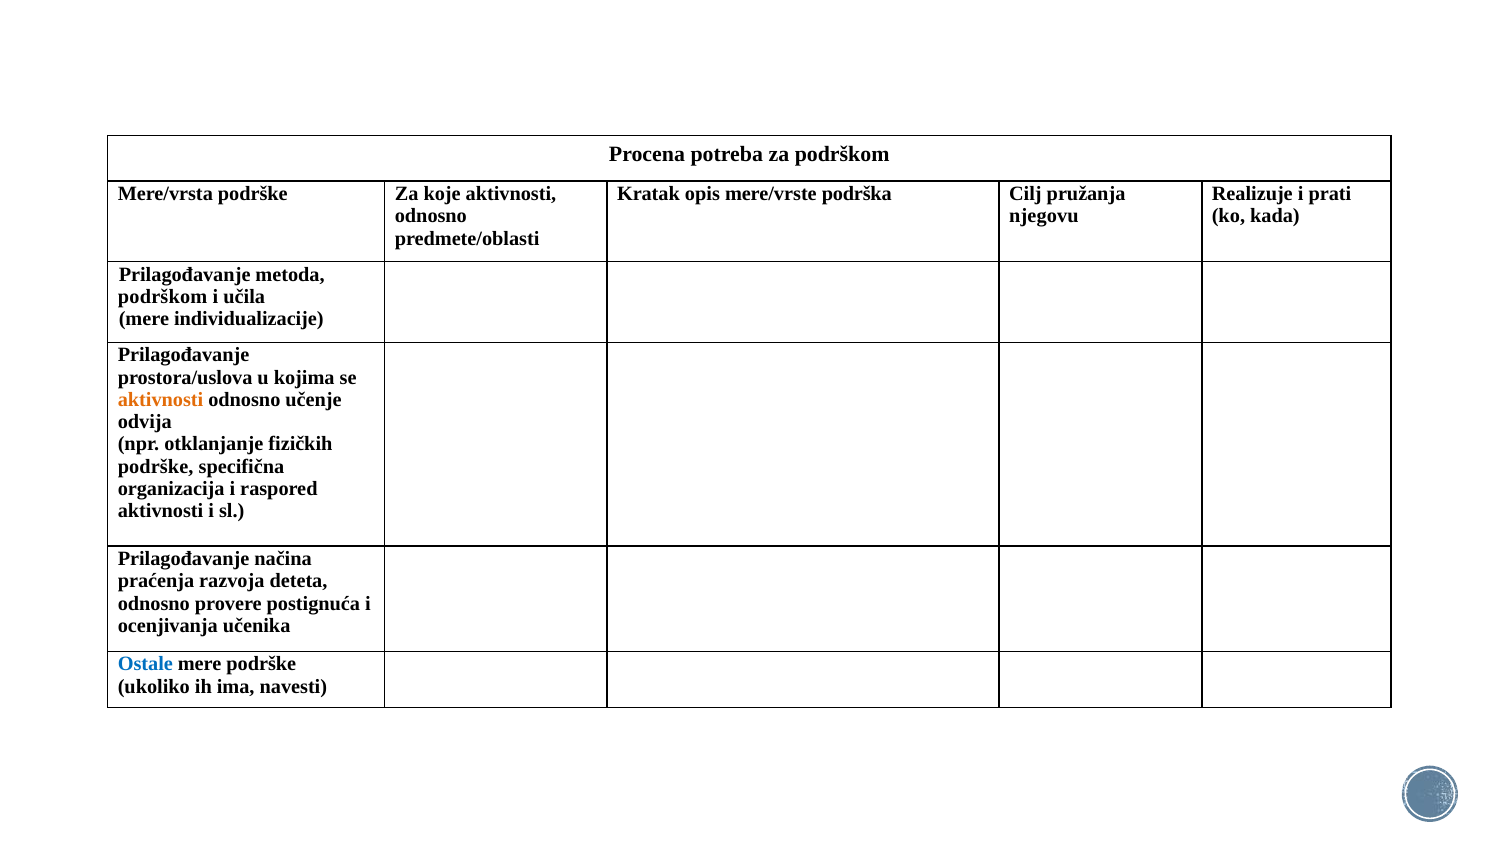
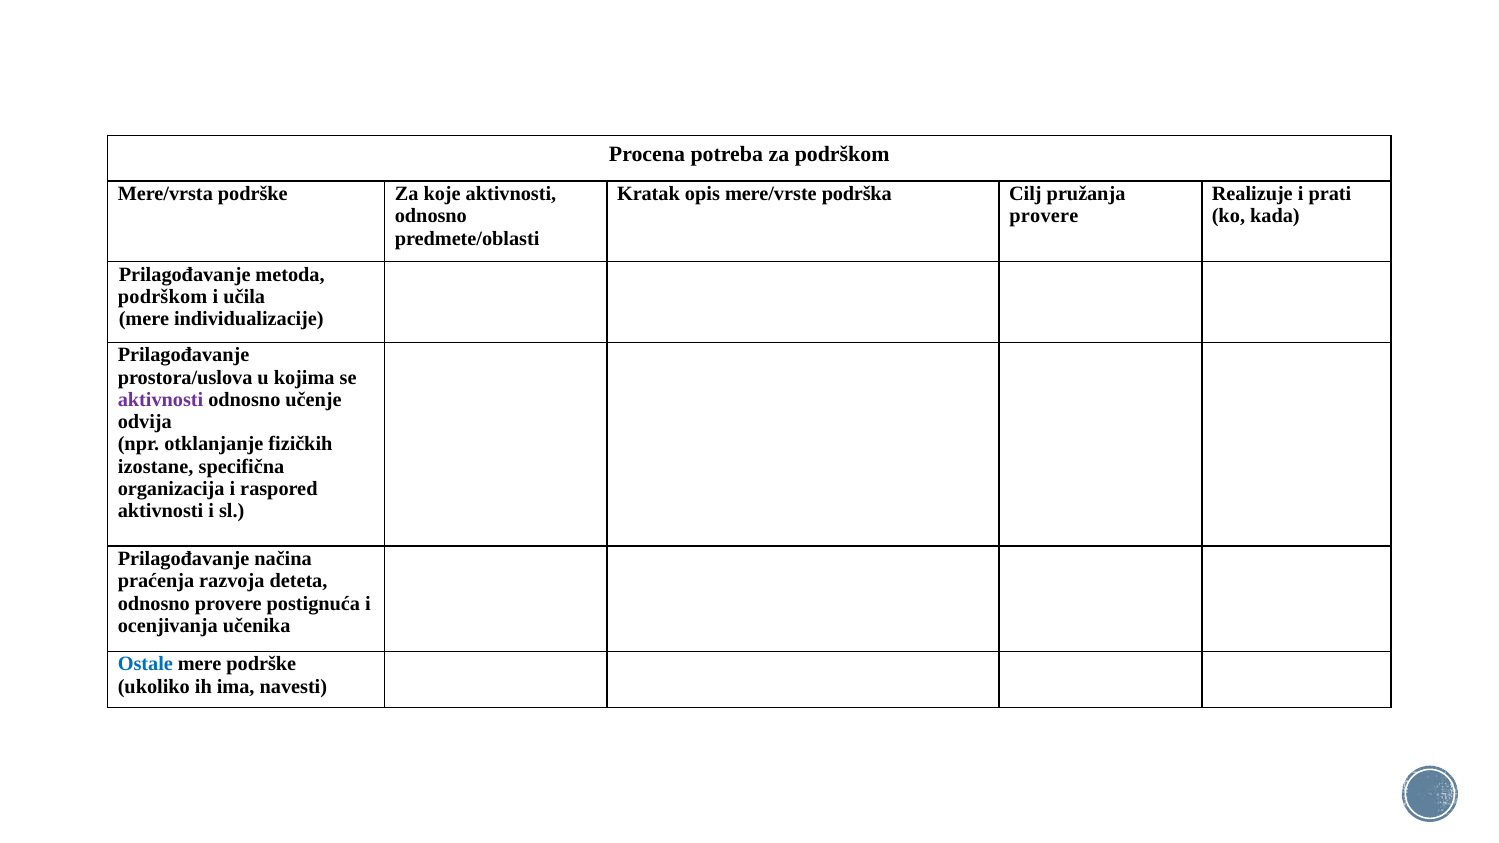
njegovu: njegovu -> provere (1044, 216)
aktivnosti colour: orange -> purple (161, 400)
podrške: podrške -> izostane (156, 467)
